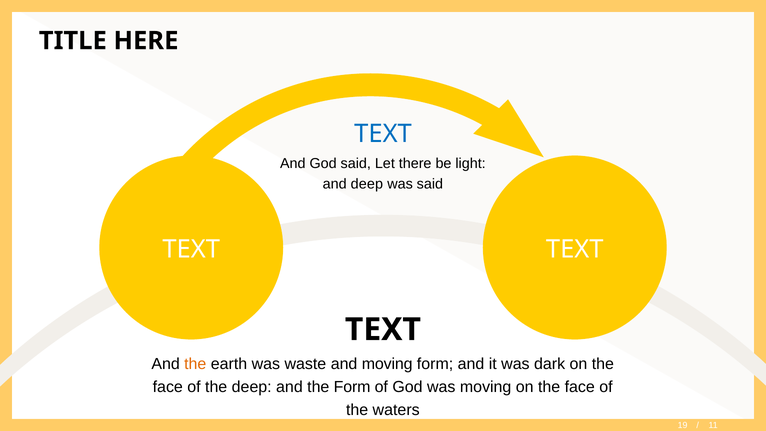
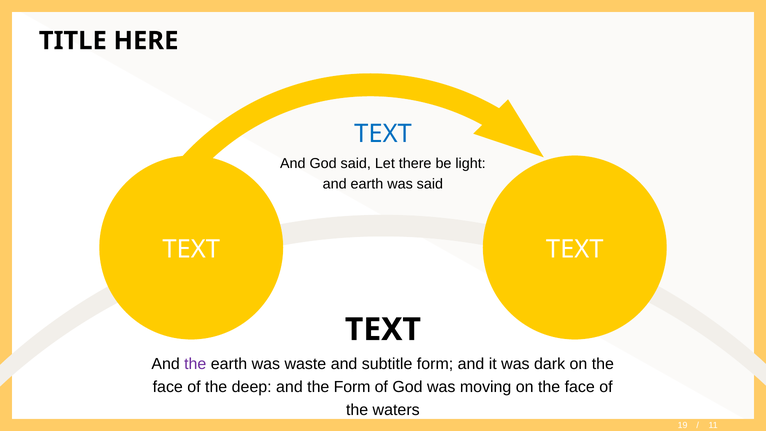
and deep: deep -> earth (367, 184)
the colour: orange -> purple (195, 364)
and moving: moving -> subtitle (387, 364)
